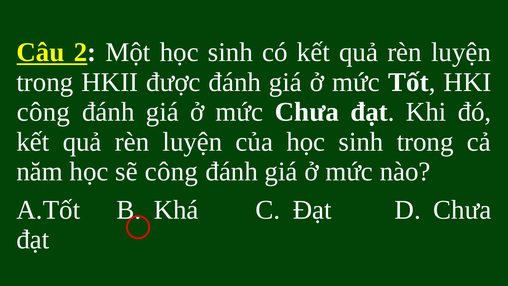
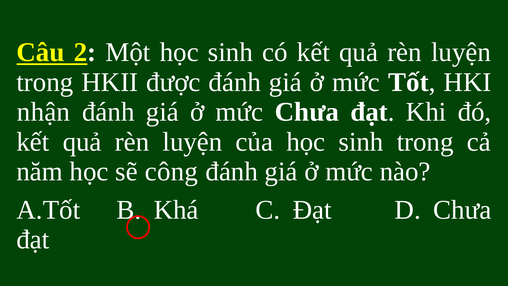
công: công -> nhận (44, 112)
